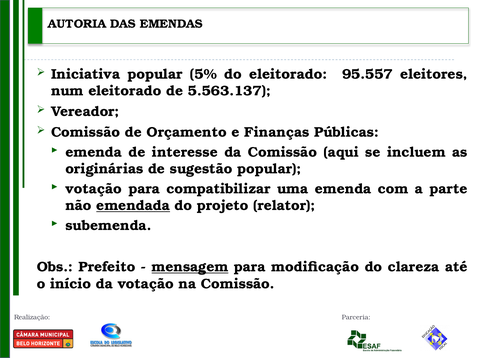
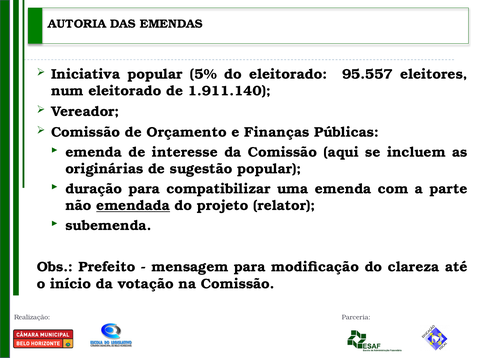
5.563.137: 5.563.137 -> 1.911.140 (229, 91)
votação: votação -> duração (94, 189)
mensagem underline: present -> none (190, 267)
